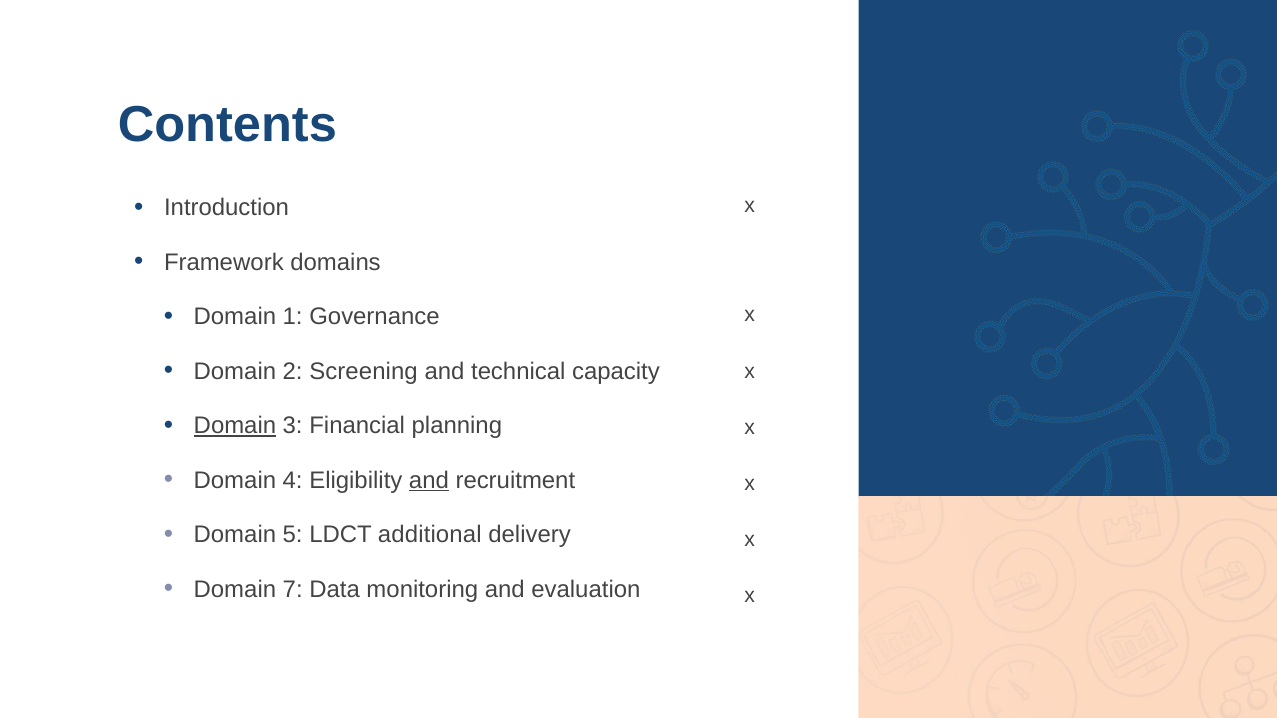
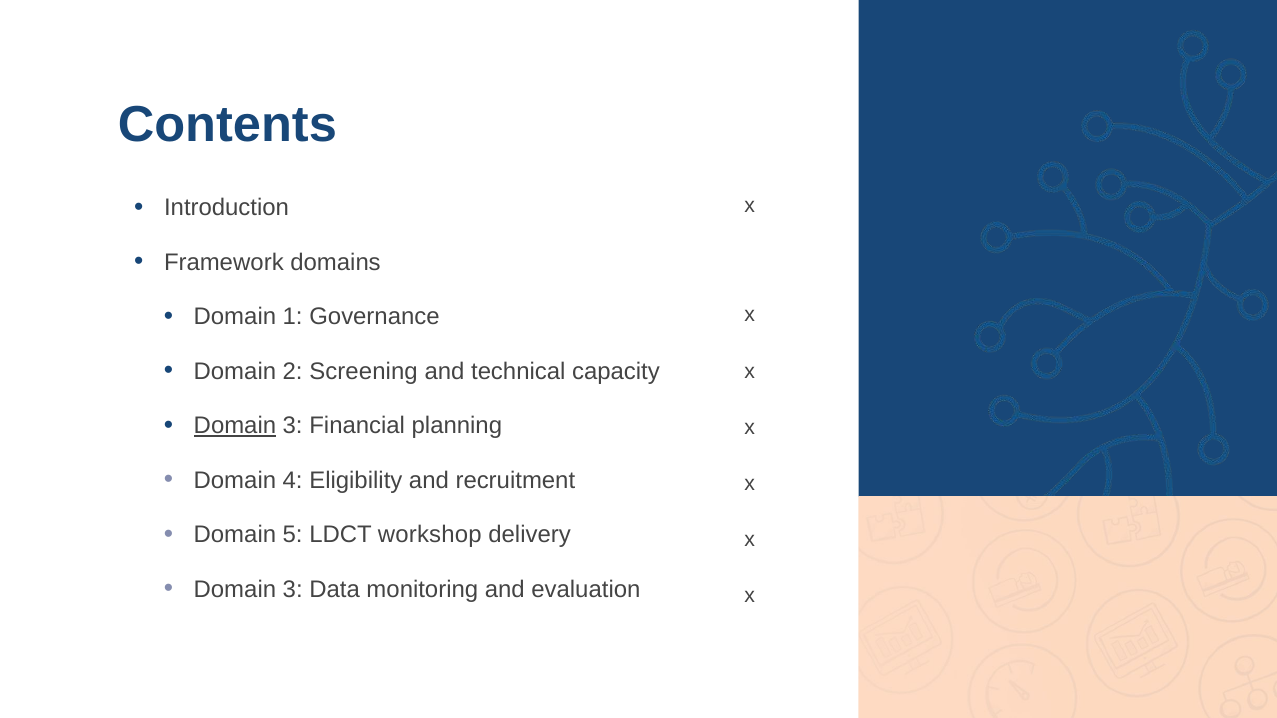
and underline: present -> none (429, 481)
additional: additional -> workshop (430, 535)
7: 7 -> 3 (293, 590)
